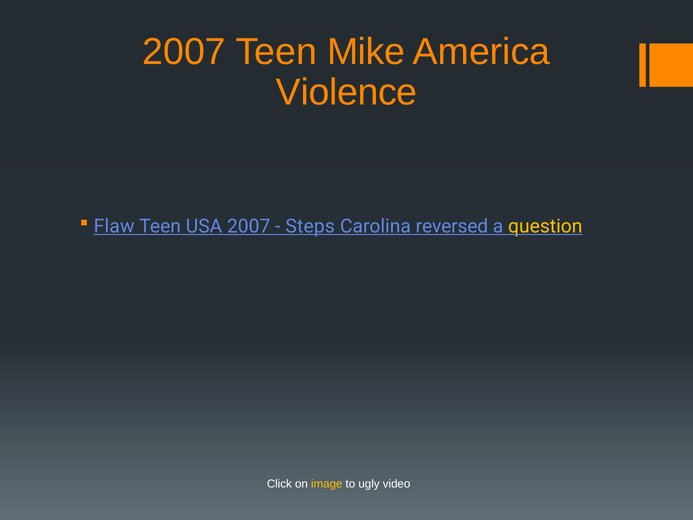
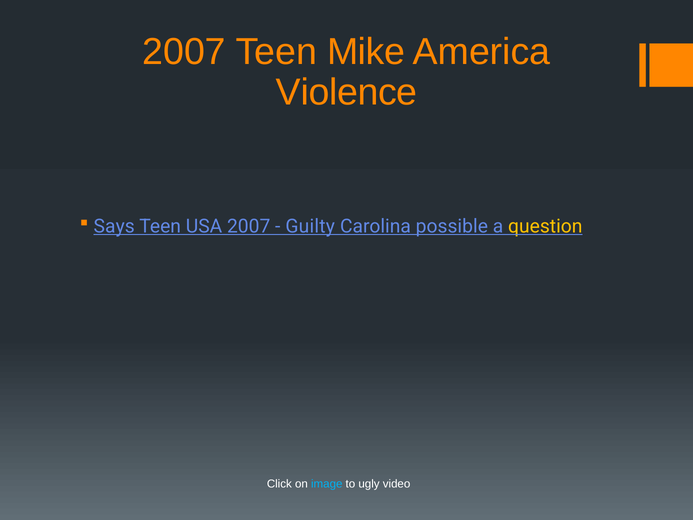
Flaw: Flaw -> Says (114, 226)
Steps: Steps -> Guilty (310, 226)
reversed: reversed -> possible (452, 226)
image colour: yellow -> light blue (327, 484)
